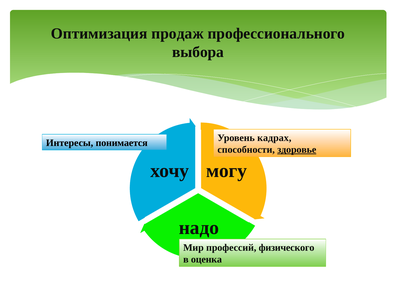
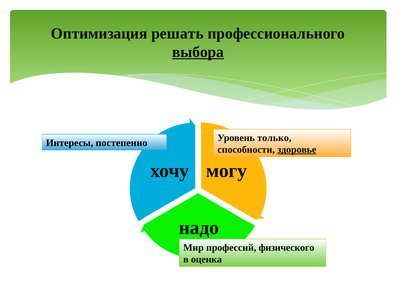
продаж: продаж -> решать (177, 34)
выбора underline: none -> present (198, 52)
кадрах: кадрах -> только (274, 138)
понимается: понимается -> постепенно (122, 143)
